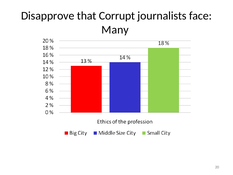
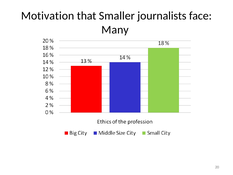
Disapprove: Disapprove -> Motivation (48, 16)
Corrupt: Corrupt -> Smaller (117, 16)
